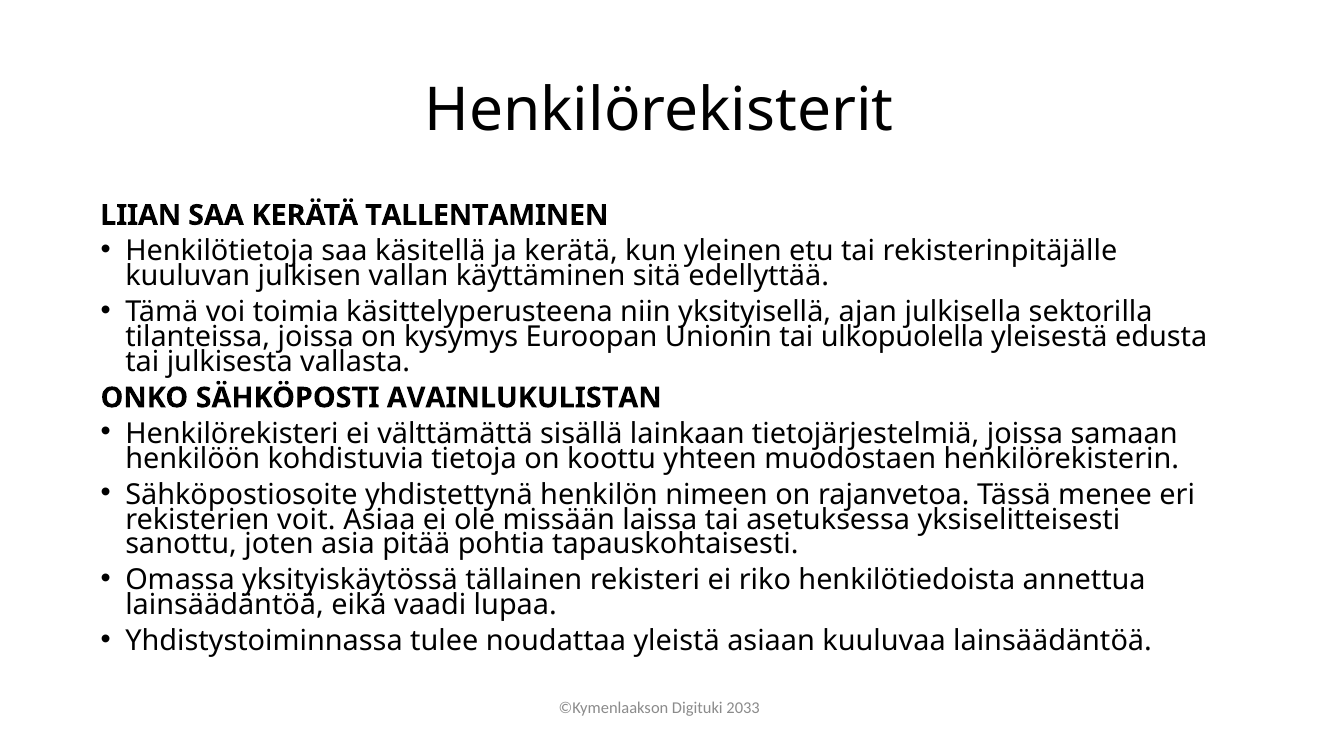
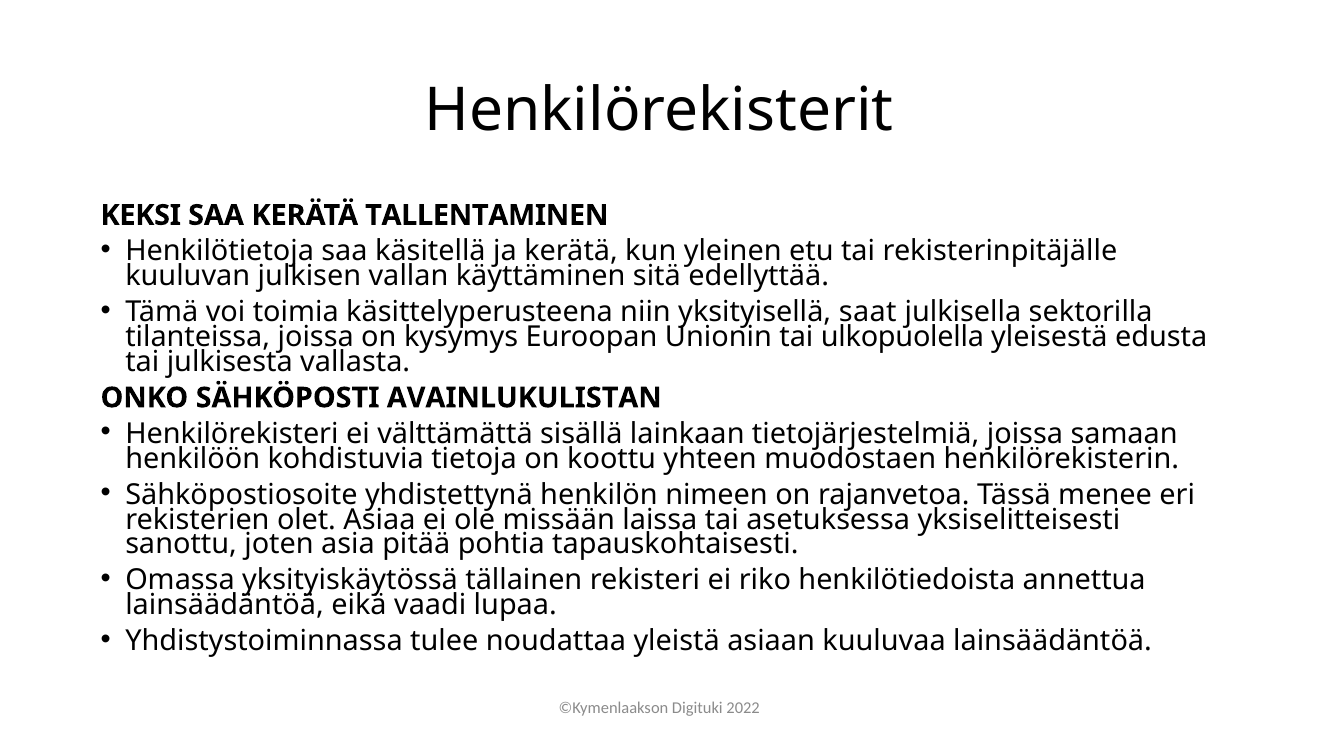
LIIAN: LIIAN -> KEKSI (141, 215)
ajan: ajan -> saat (868, 312)
voit: voit -> olet (306, 519)
2033: 2033 -> 2022 (743, 708)
